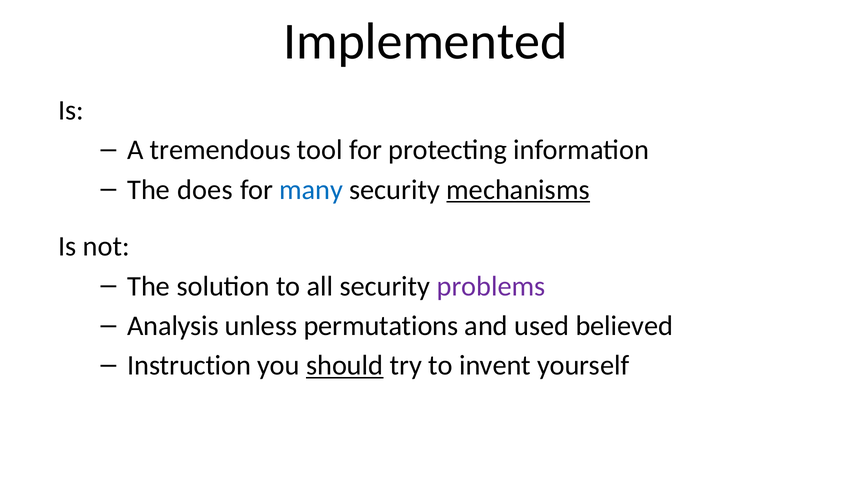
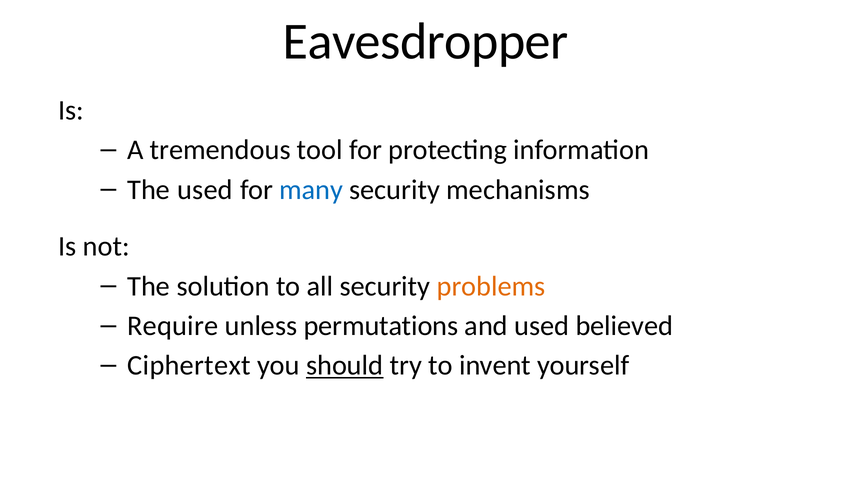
Implemented: Implemented -> Eavesdropper (426, 42)
The does: does -> used (205, 190)
mechanisms underline: present -> none (518, 190)
problems colour: purple -> orange (491, 286)
Analysis: Analysis -> Require (173, 326)
Instruction: Instruction -> Ciphertext (189, 365)
